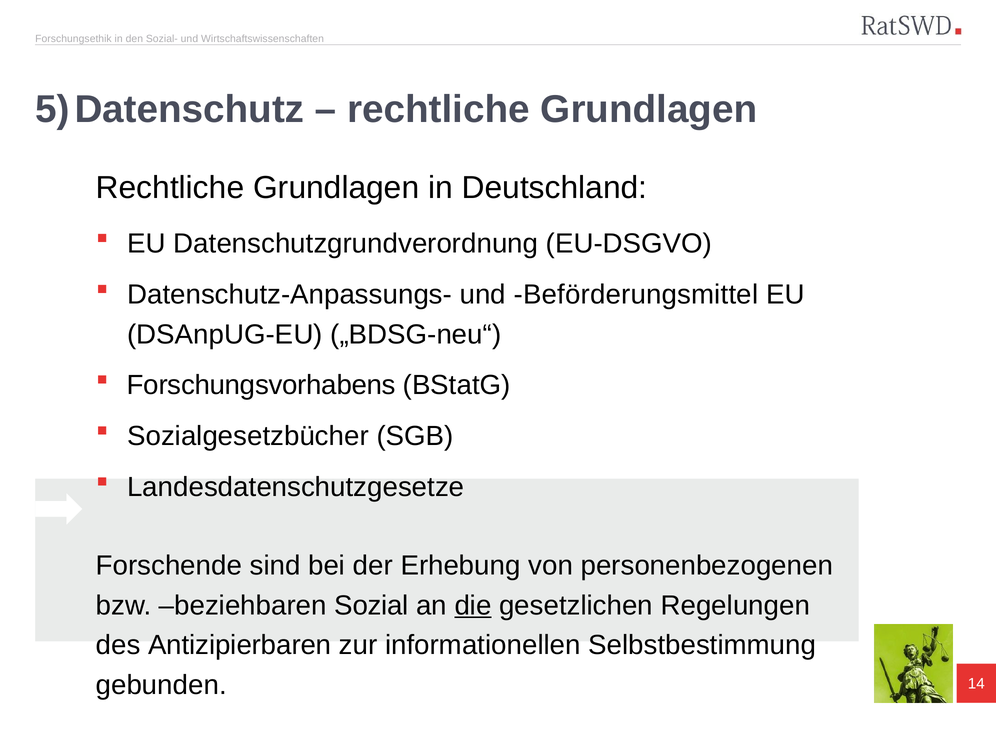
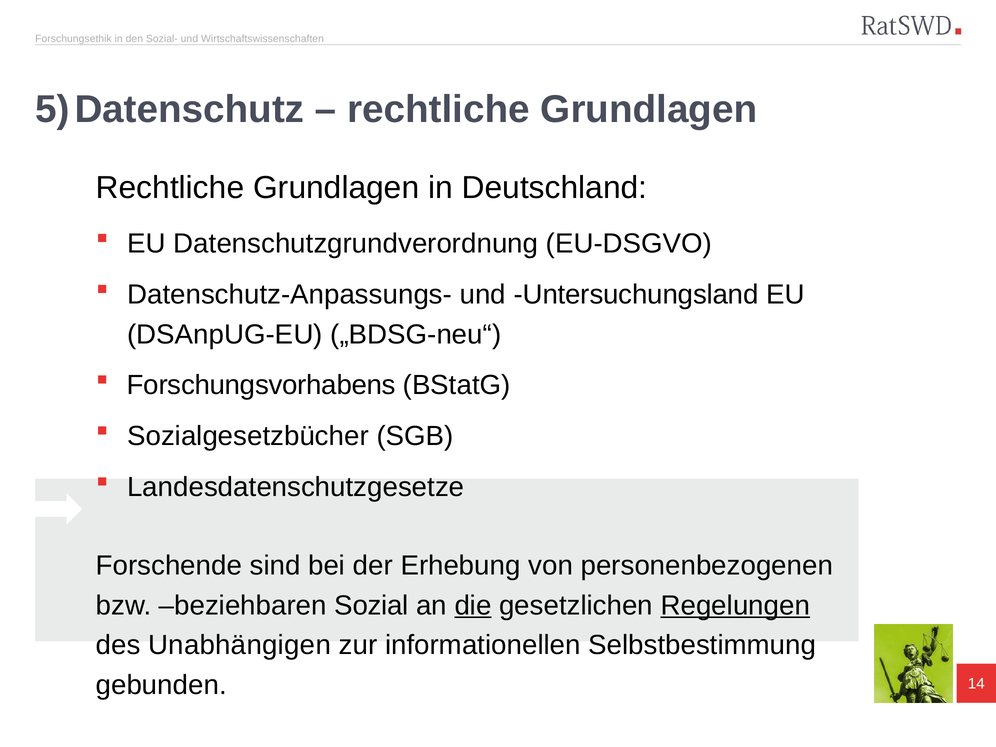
Beförderungsmittel: Beförderungsmittel -> Untersuchungsland (636, 295)
Regelungen underline: none -> present (735, 605)
Antizipierbaren: Antizipierbaren -> Unabhängigen (240, 645)
